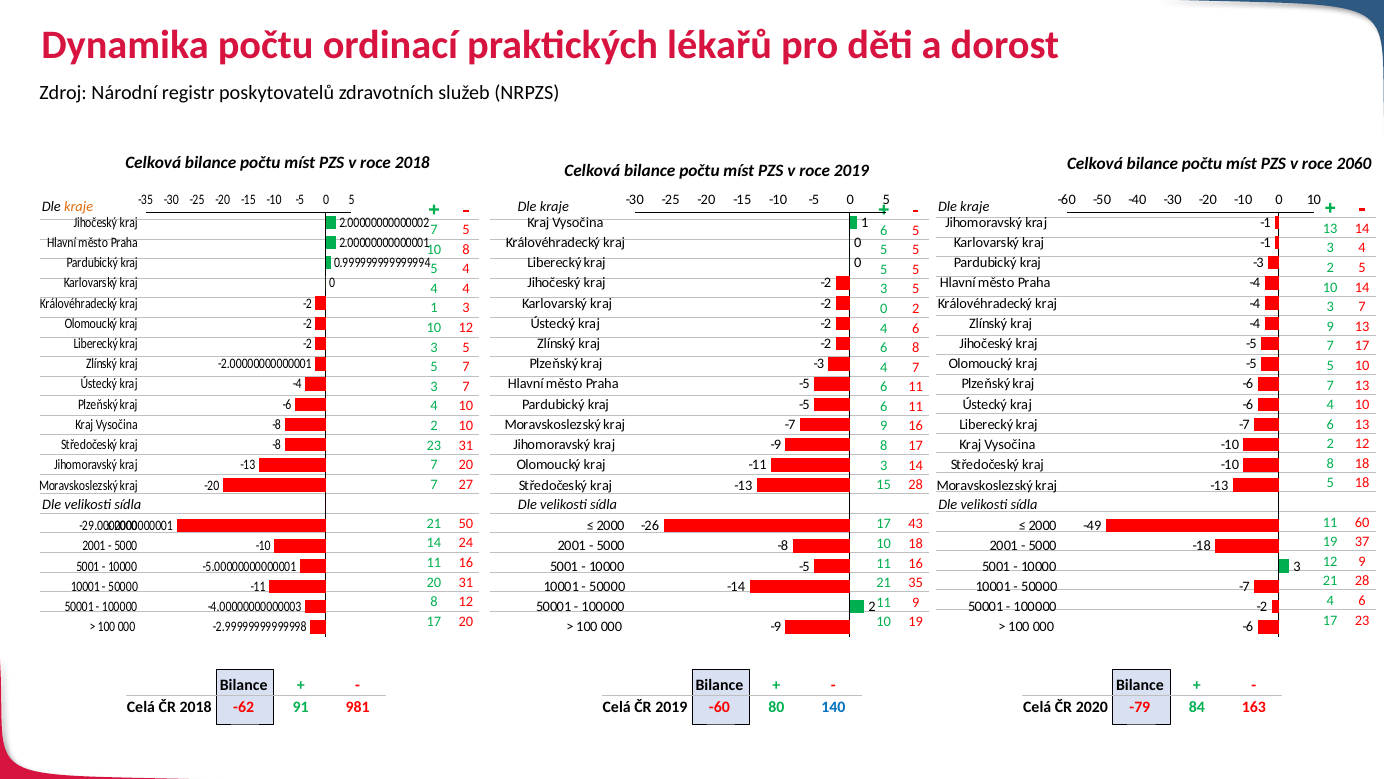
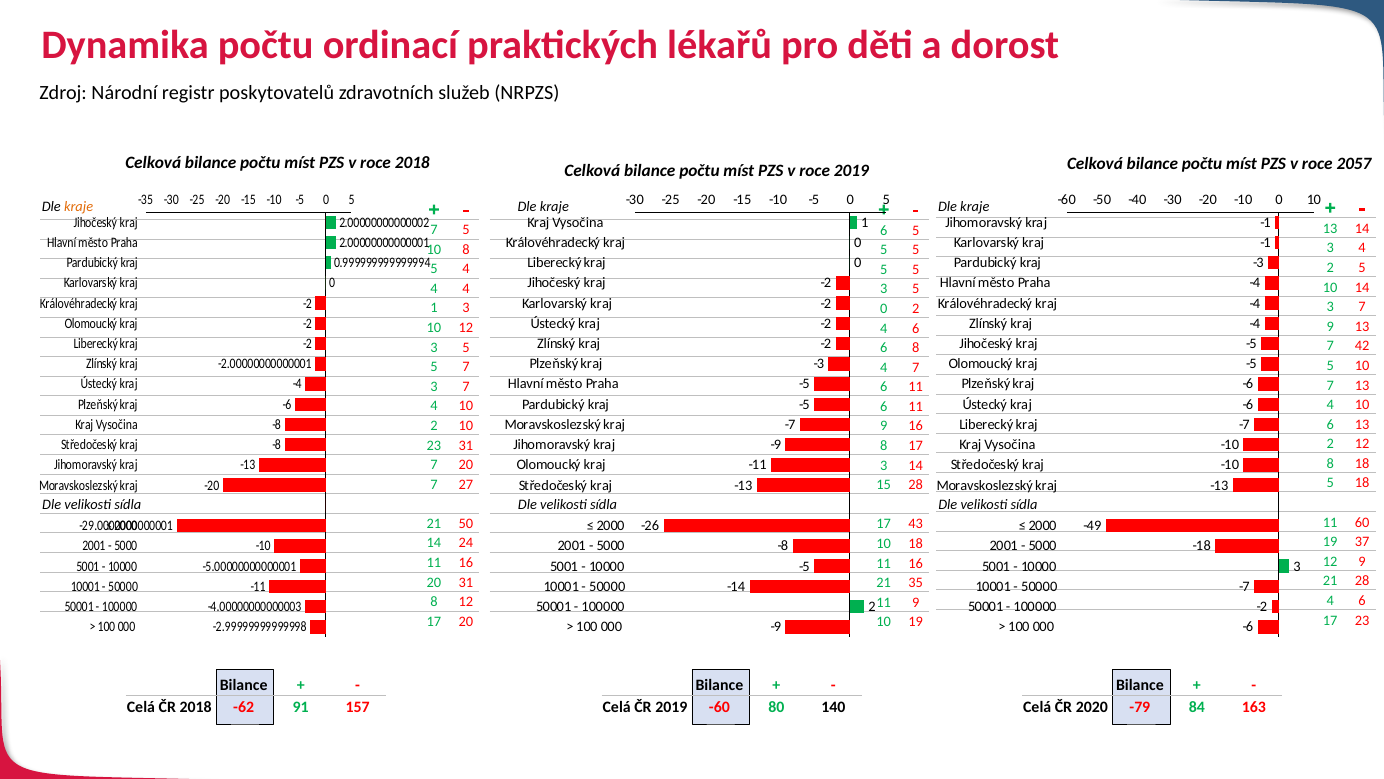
2060: 2060 -> 2057 (1354, 164)
7 17: 17 -> 42 (1362, 346)
981: 981 -> 157 (358, 706)
140 colour: blue -> black (833, 706)
